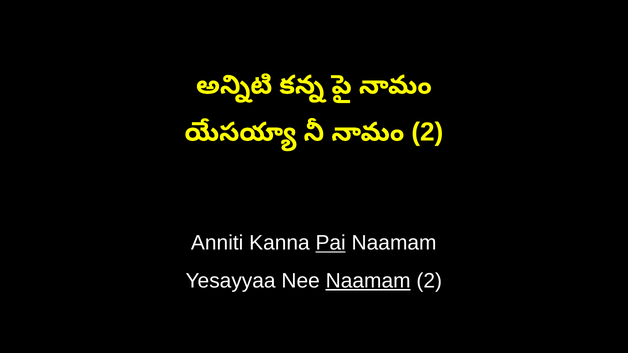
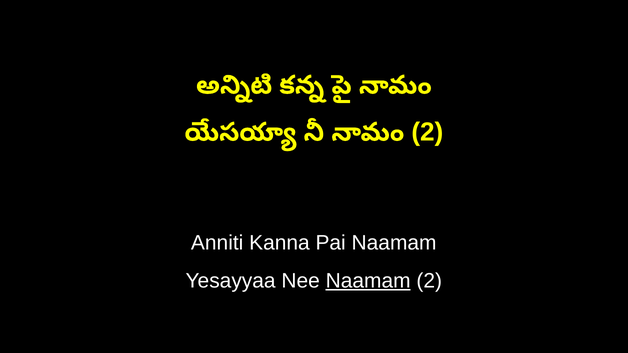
Pai underline: present -> none (331, 243)
